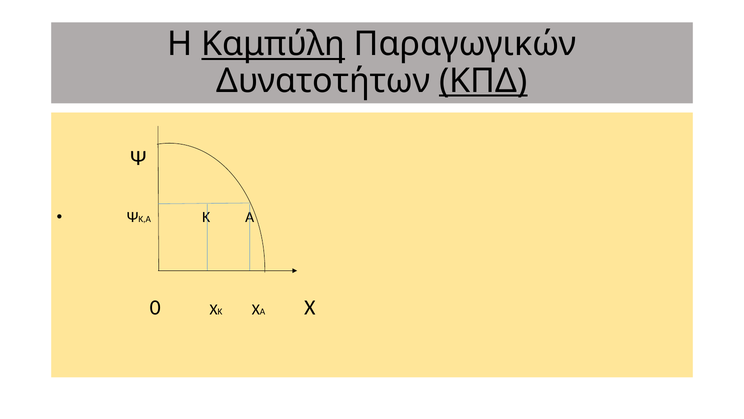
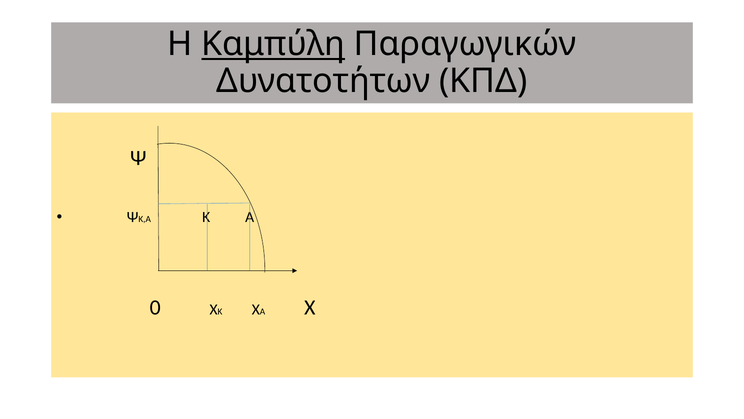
ΚΠΔ underline: present -> none (483, 81)
